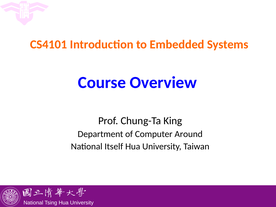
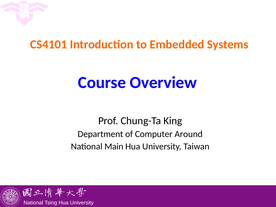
Itself: Itself -> Main (114, 146)
